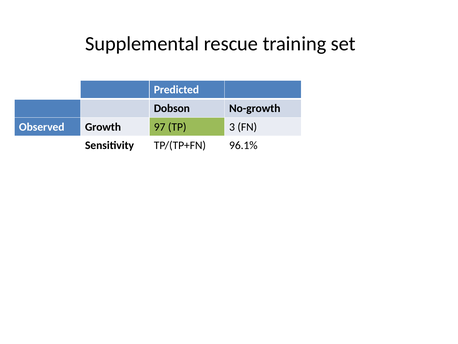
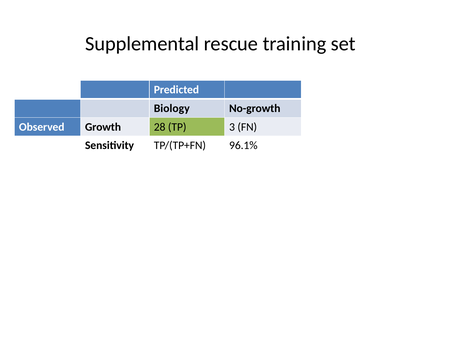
Dobson: Dobson -> Biology (172, 108)
97: 97 -> 28 (160, 127)
